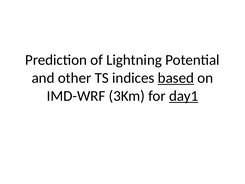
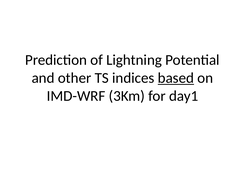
day1 underline: present -> none (184, 96)
